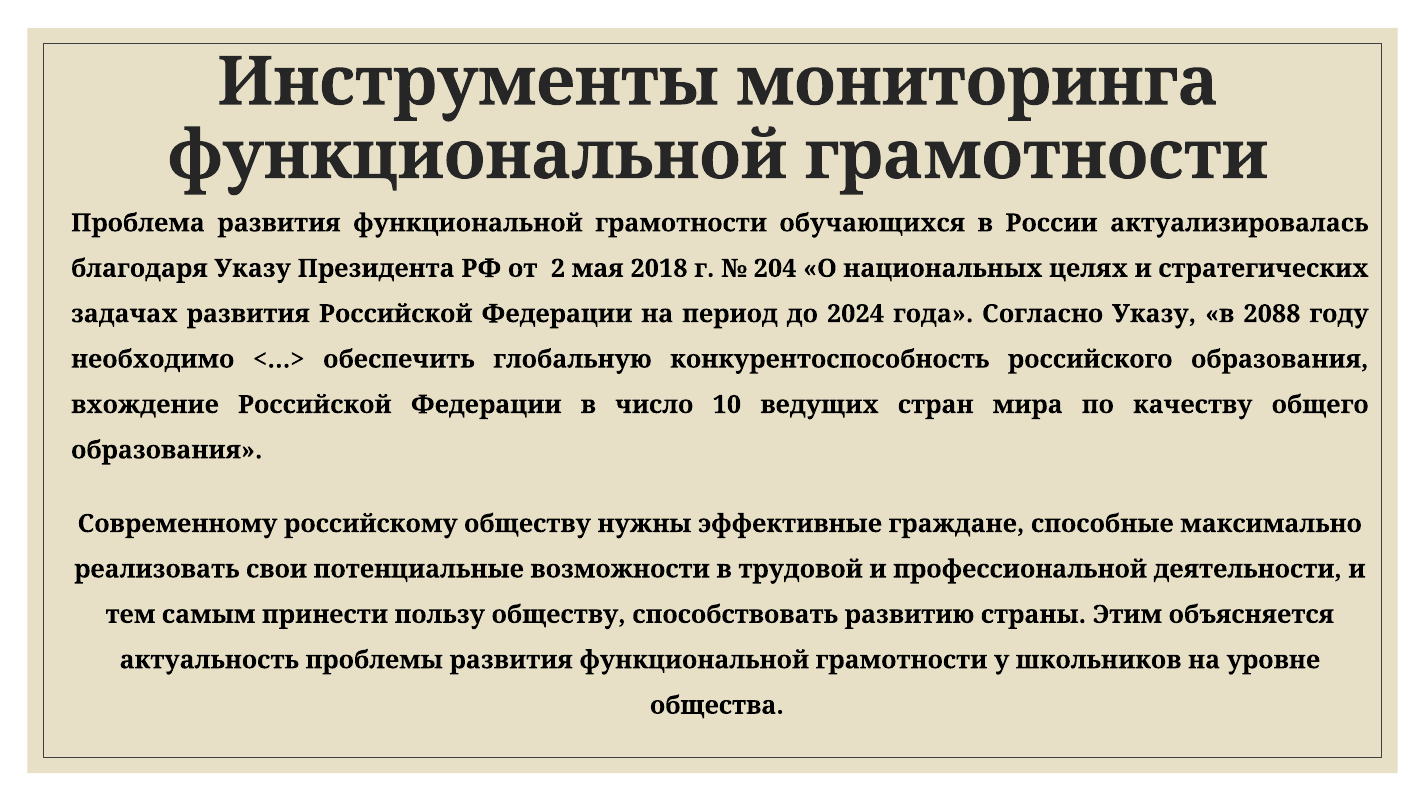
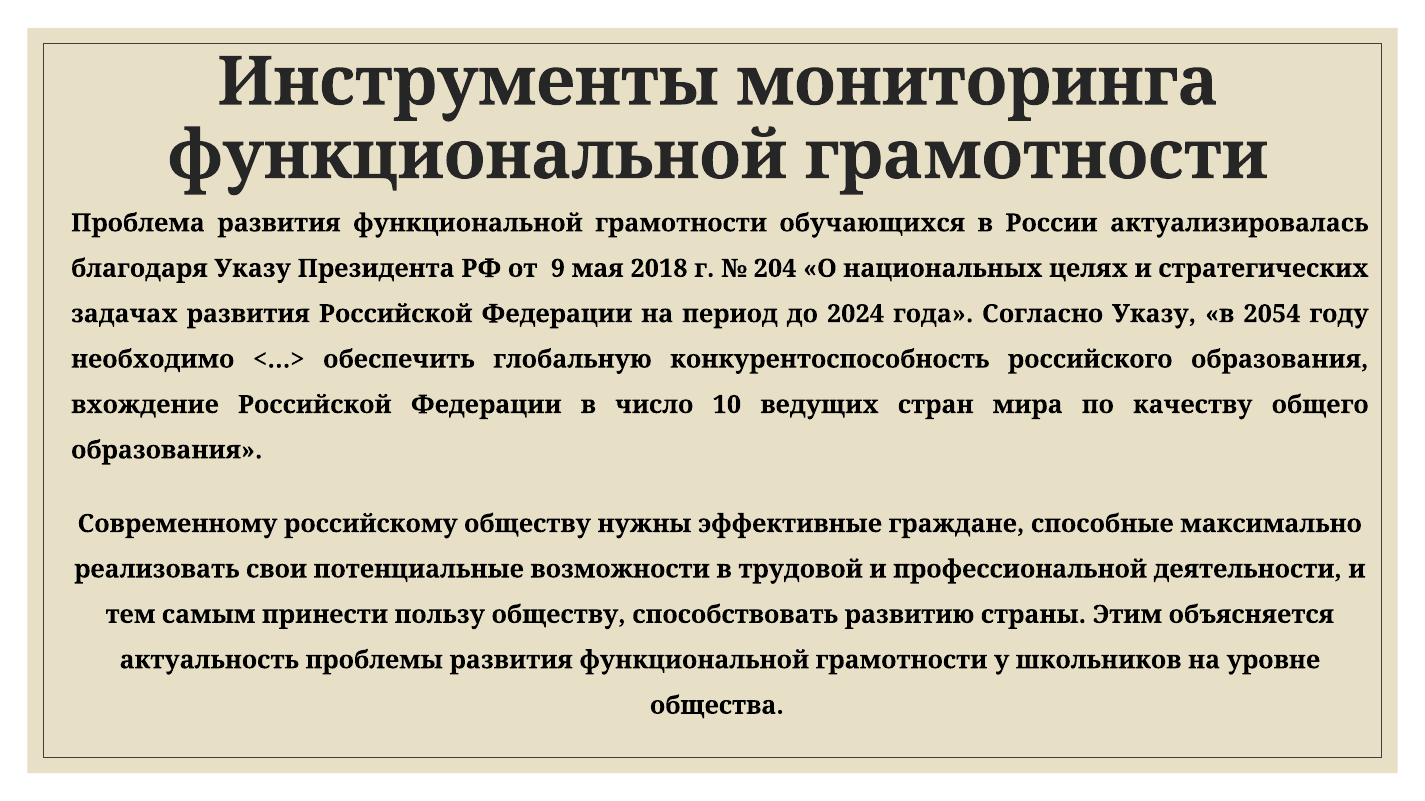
2: 2 -> 9 (558, 269)
2088: 2088 -> 2054 (1272, 314)
